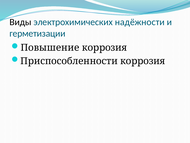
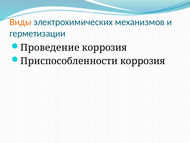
Виды colour: black -> orange (20, 22)
надёжности: надёжности -> механизмов (140, 22)
Повышение: Повышение -> Проведение (50, 48)
